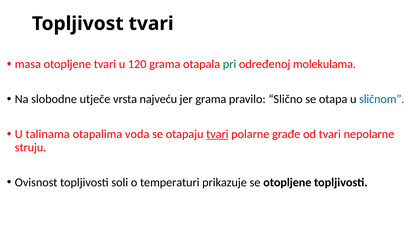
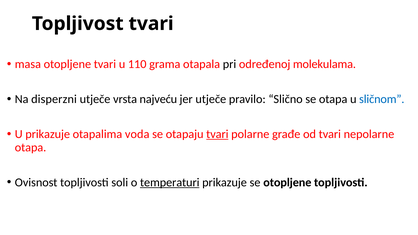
120: 120 -> 110 (137, 64)
pri colour: green -> black (230, 64)
slobodne: slobodne -> disperzni (54, 99)
jer grama: grama -> utječe (211, 99)
U talinama: talinama -> prikazuje (48, 134)
struju: struju -> otapa (31, 147)
temperaturi underline: none -> present (170, 182)
